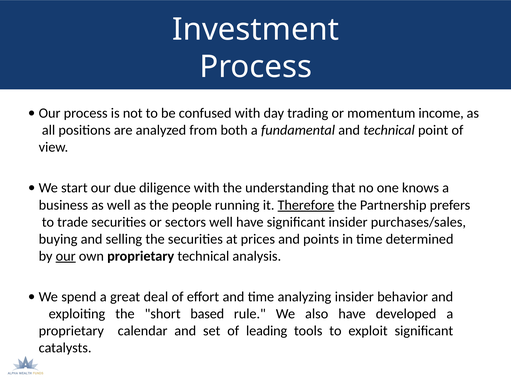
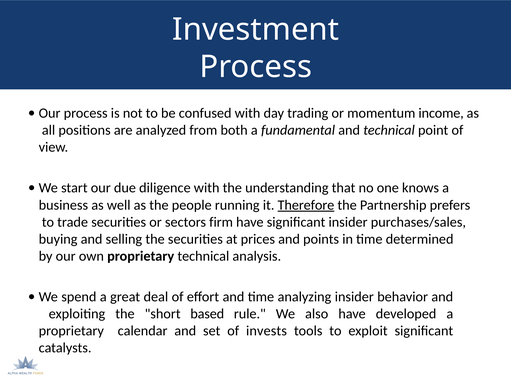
sectors well: well -> firm (221, 222)
our underline: present -> none (66, 256)
leading: leading -> invests (266, 331)
